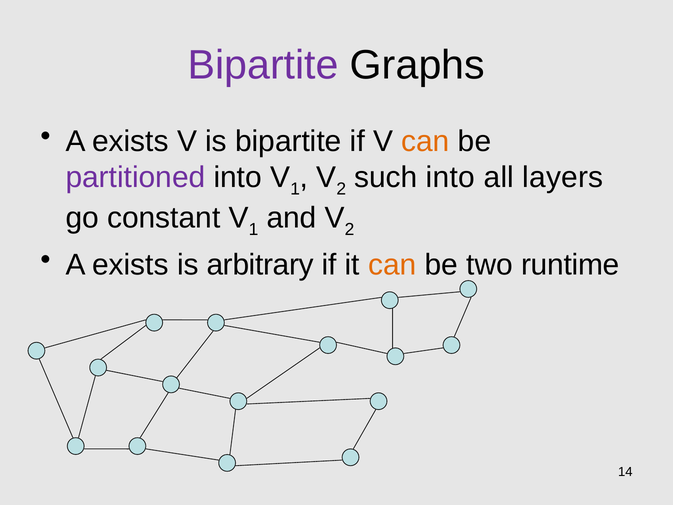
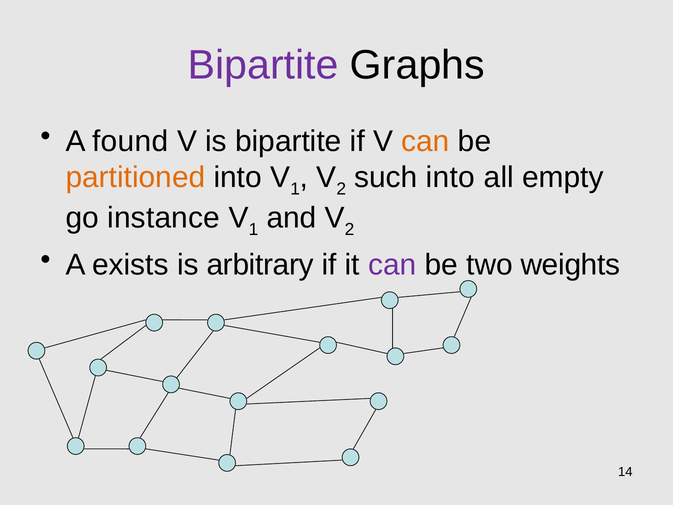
exists: exists -> found (130, 141)
partitioned colour: purple -> orange (135, 177)
layers: layers -> empty (563, 177)
constant: constant -> instance (164, 218)
can colour: orange -> purple (392, 265)
runtime: runtime -> weights (570, 265)
